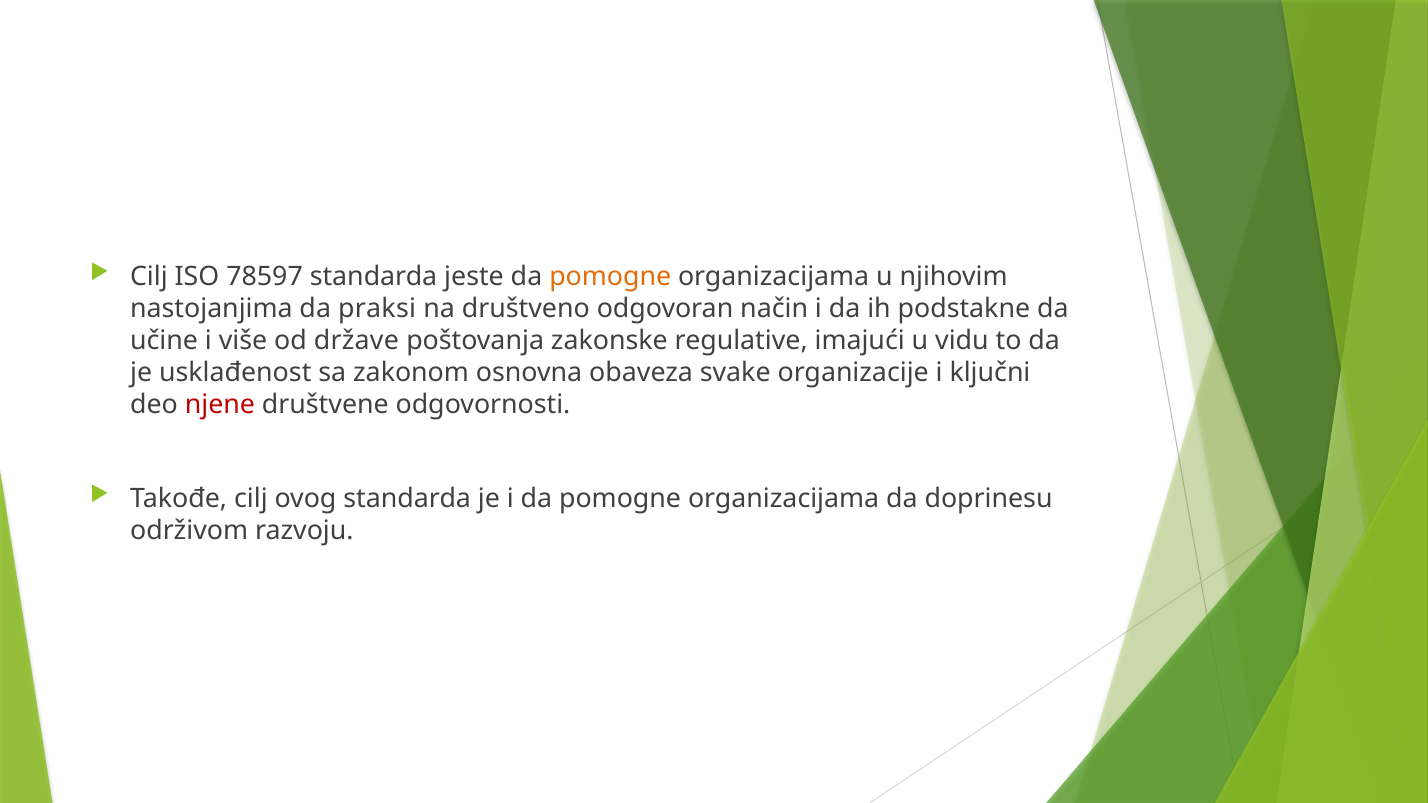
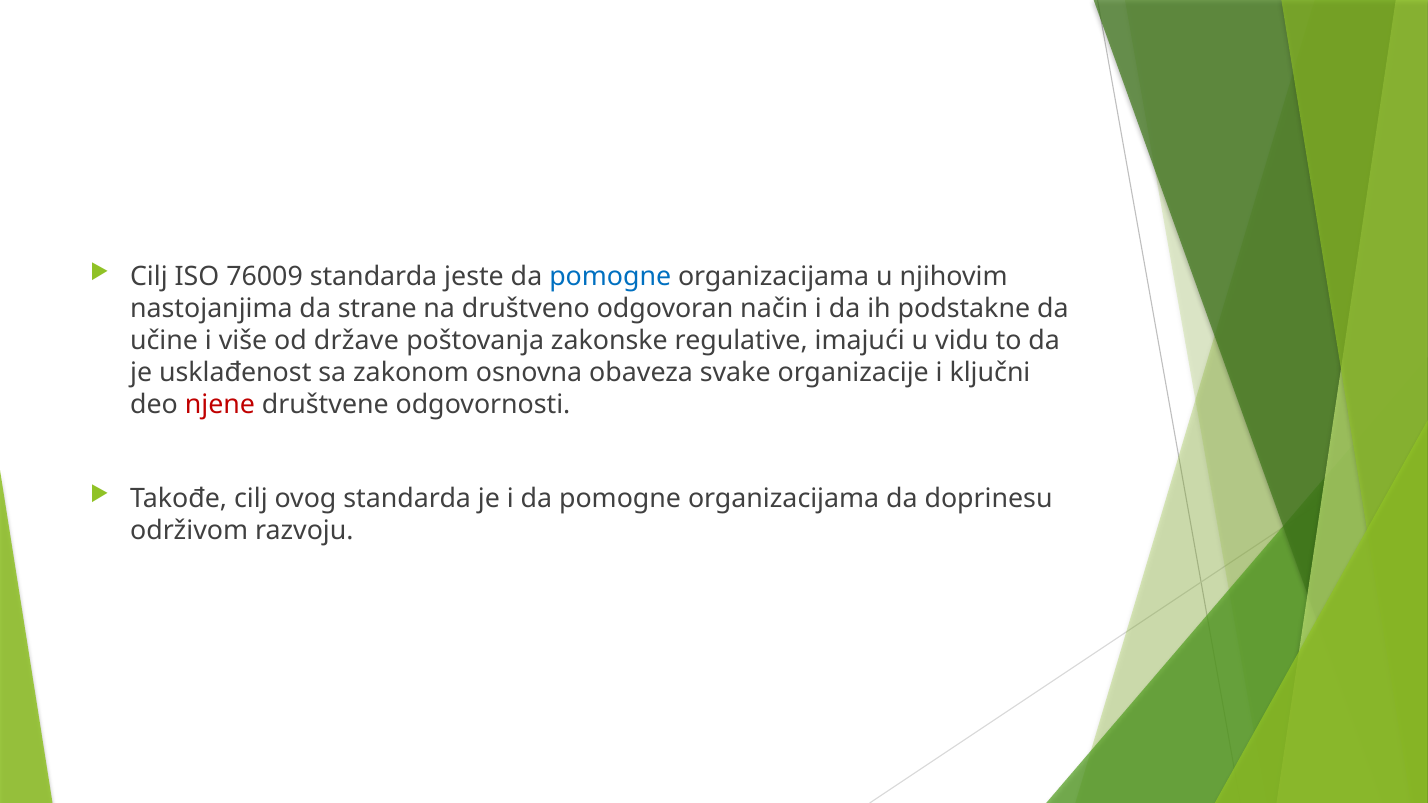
78597: 78597 -> 76009 (265, 276)
pomogne colour: orange -> blue (610, 276)
praksi: praksi -> strane (377, 308)
